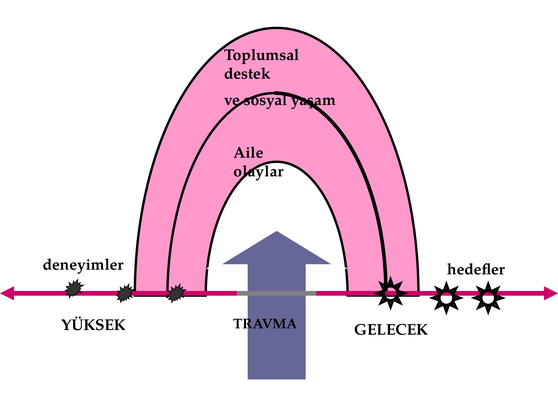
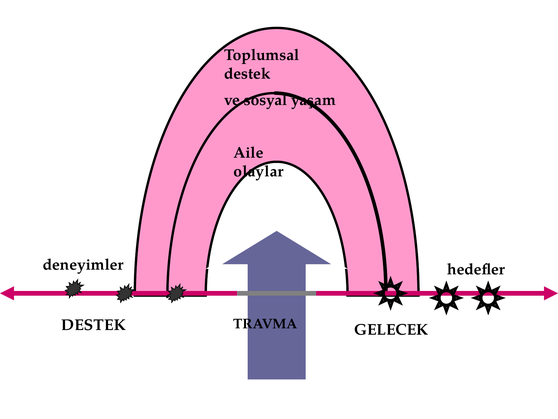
YÜKSEK: YÜKSEK -> DESTEK (94, 325)
